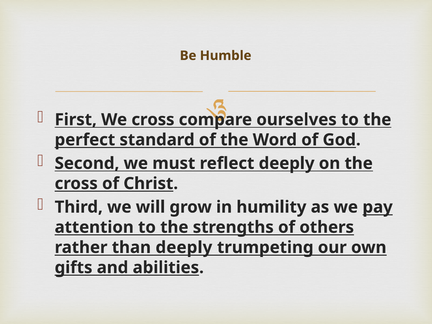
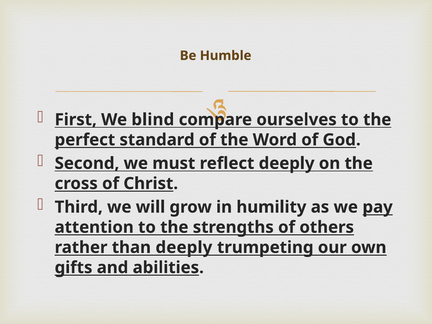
We cross: cross -> blind (153, 120)
